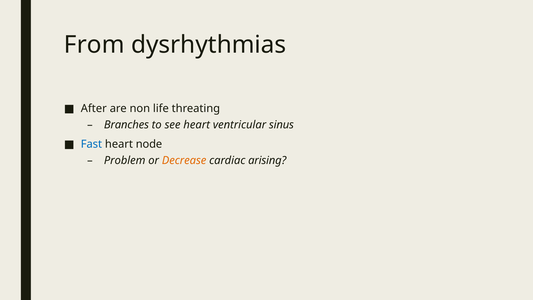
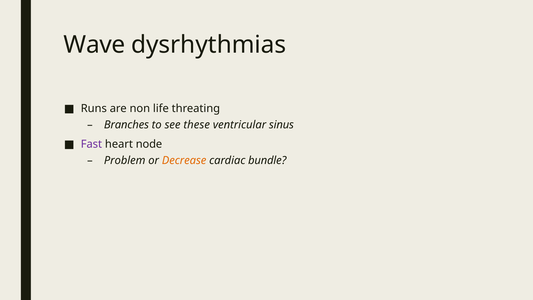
From: From -> Wave (94, 45)
After: After -> Runs (94, 108)
see heart: heart -> these (197, 125)
Fast colour: blue -> purple (91, 144)
arising: arising -> bundle (267, 160)
